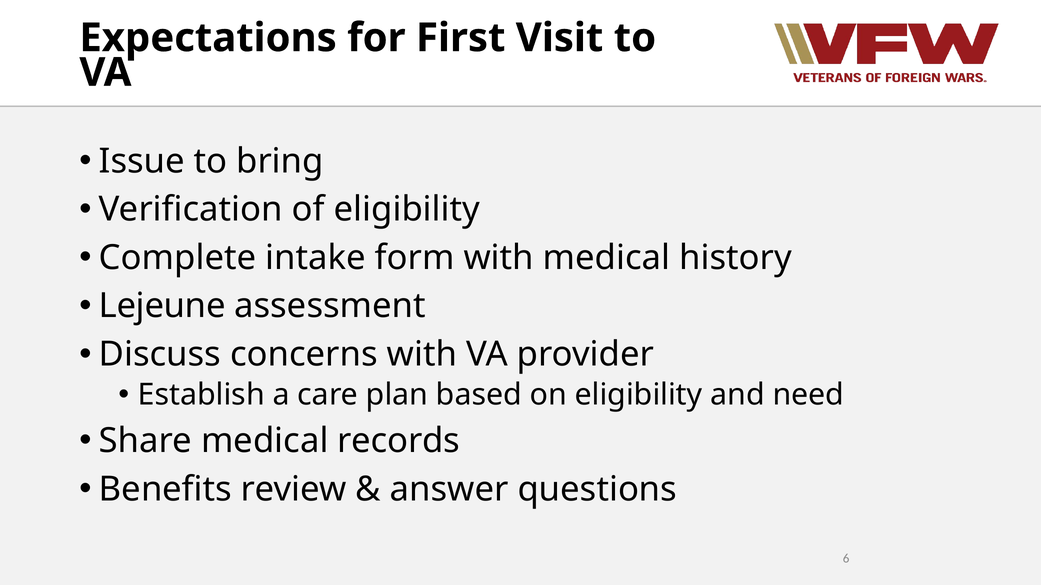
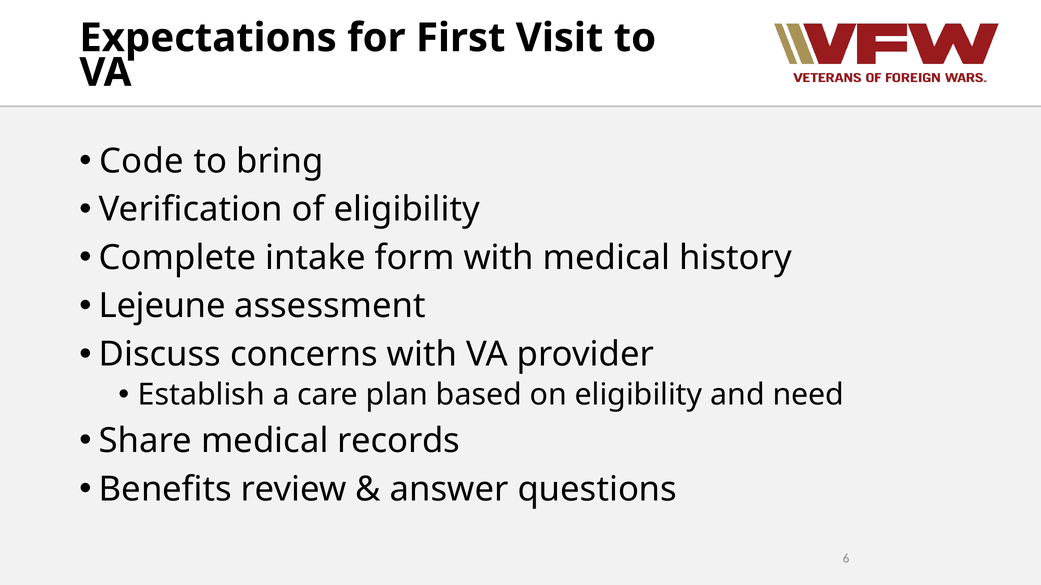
Issue: Issue -> Code (142, 161)
